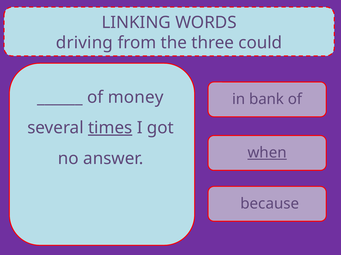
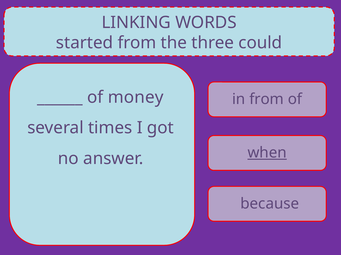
driving: driving -> started (85, 43)
in bank: bank -> from (267, 99)
times underline: present -> none (110, 128)
